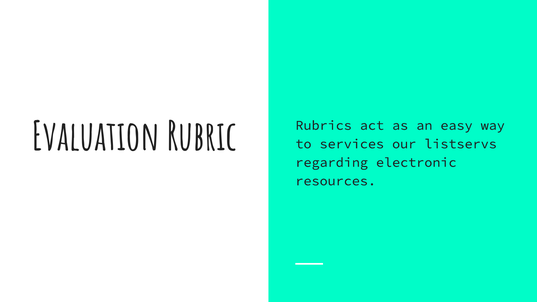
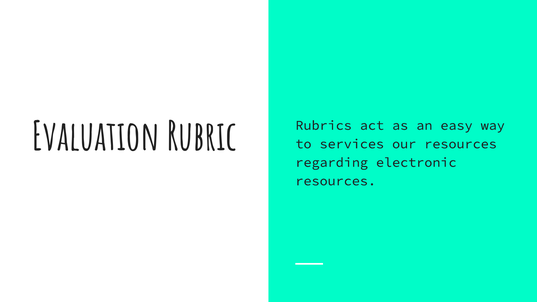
our listservs: listservs -> resources (461, 144)
